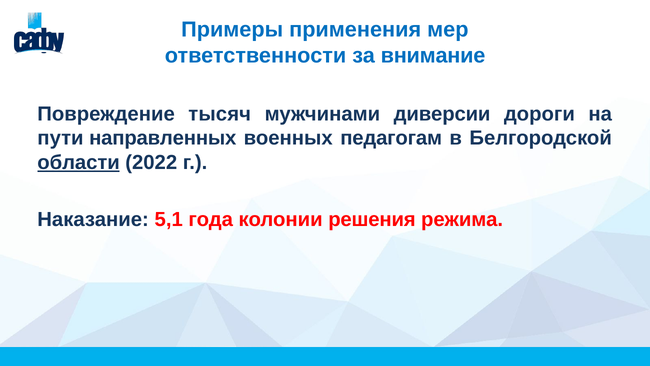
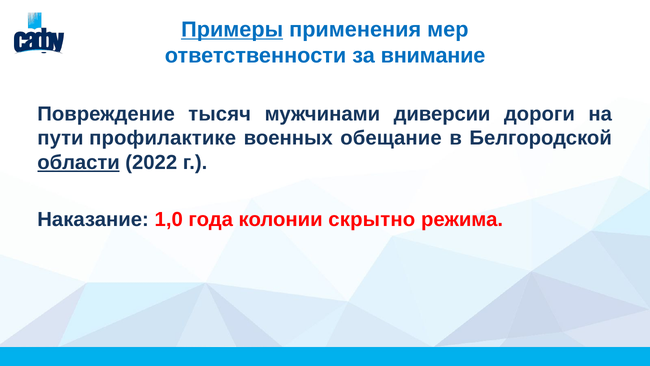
Примеры underline: none -> present (232, 30)
направленных: направленных -> профилактике (163, 138)
педагогам: педагогам -> обещание (391, 138)
5,1: 5,1 -> 1,0 (169, 219)
решения: решения -> скрытно (372, 219)
